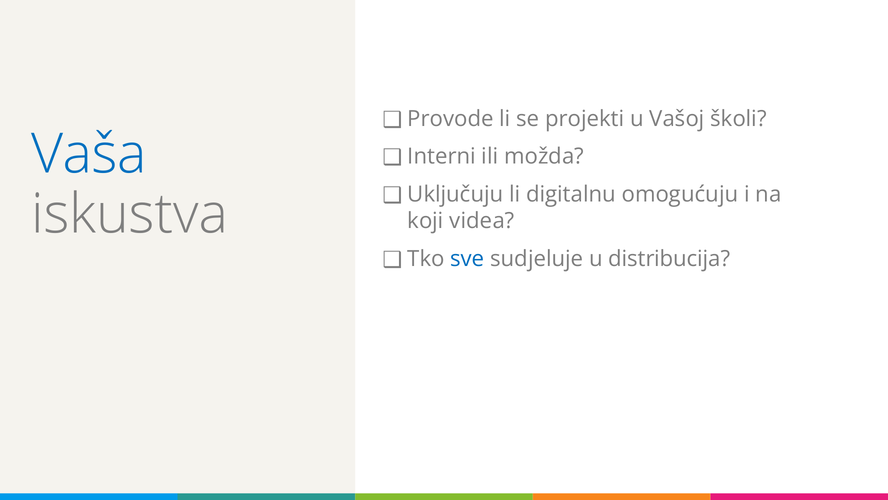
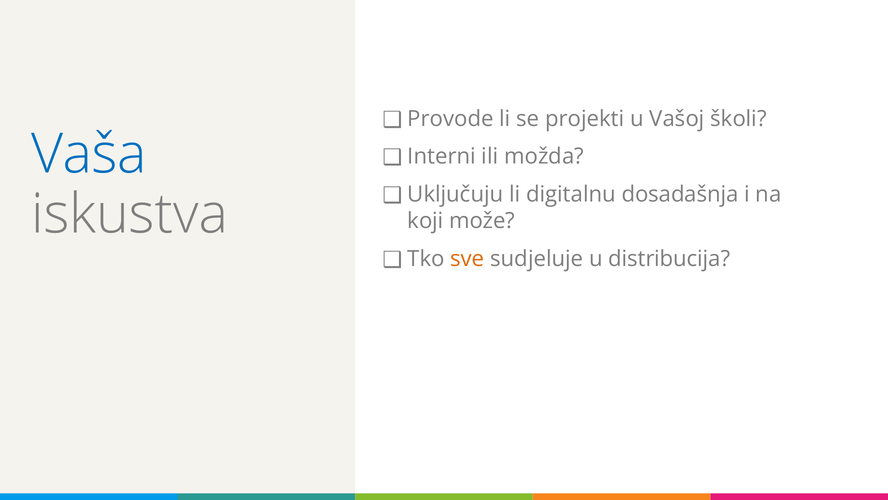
omogućuju: omogućuju -> dosadašnja (680, 194)
videa: videa -> može (482, 221)
sve colour: blue -> orange (467, 258)
